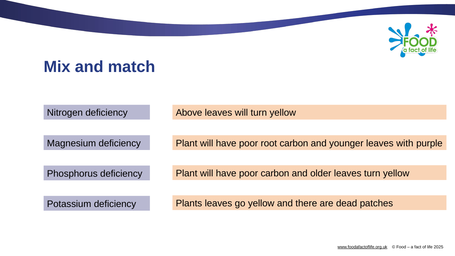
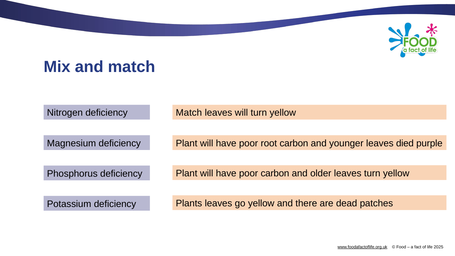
Above: Above -> Match (189, 113)
with: with -> died (405, 143)
